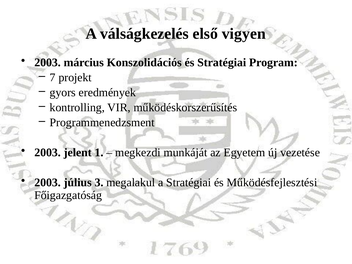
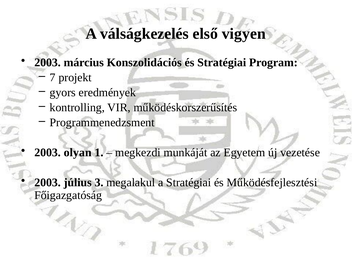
jelent: jelent -> olyan (78, 152)
